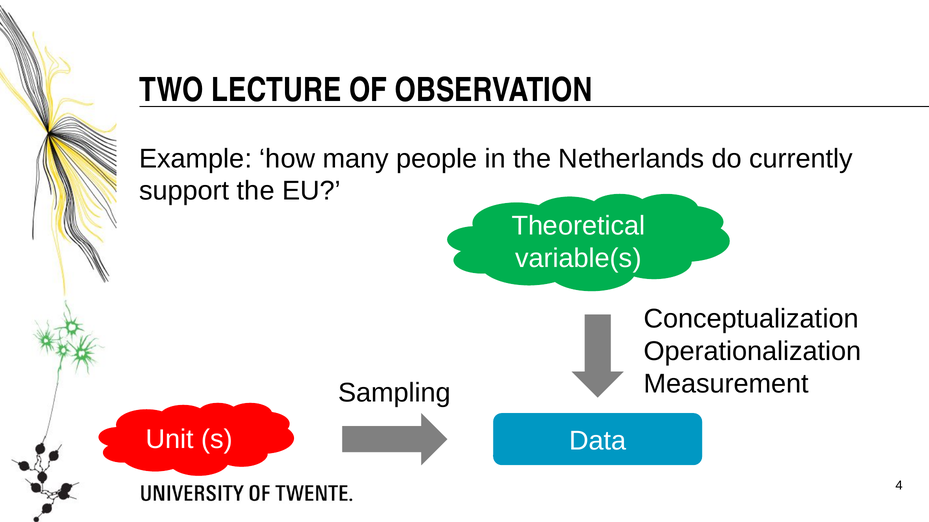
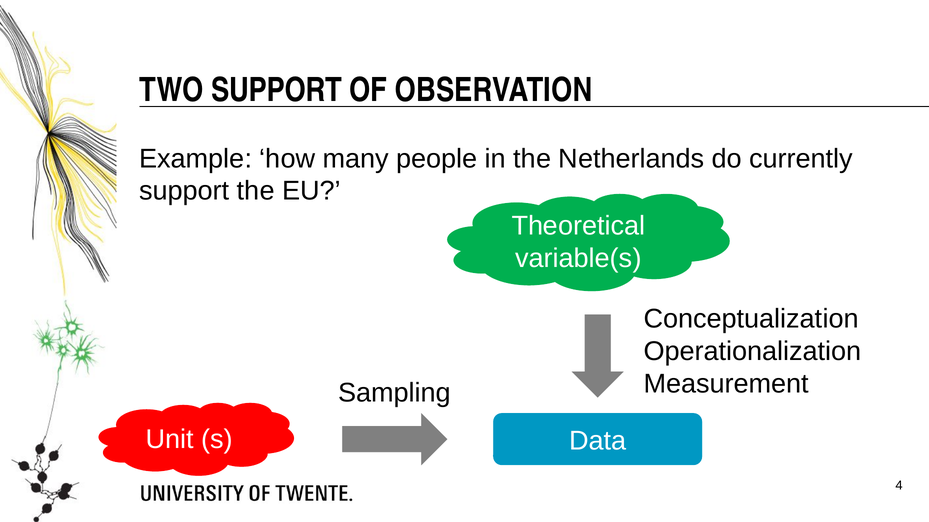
TWO LECTURE: LECTURE -> SUPPORT (277, 90)
